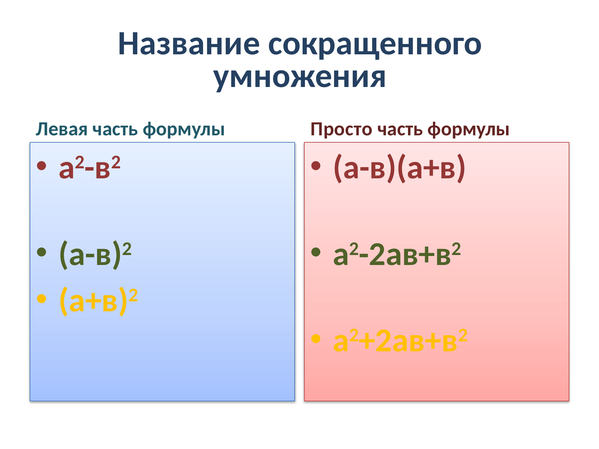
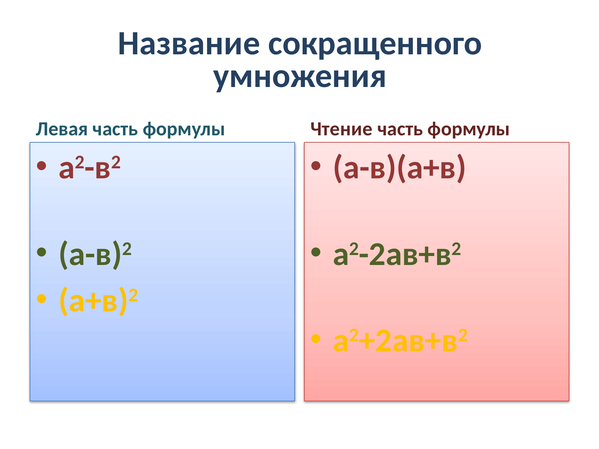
Просто: Просто -> Чтение (342, 129)
